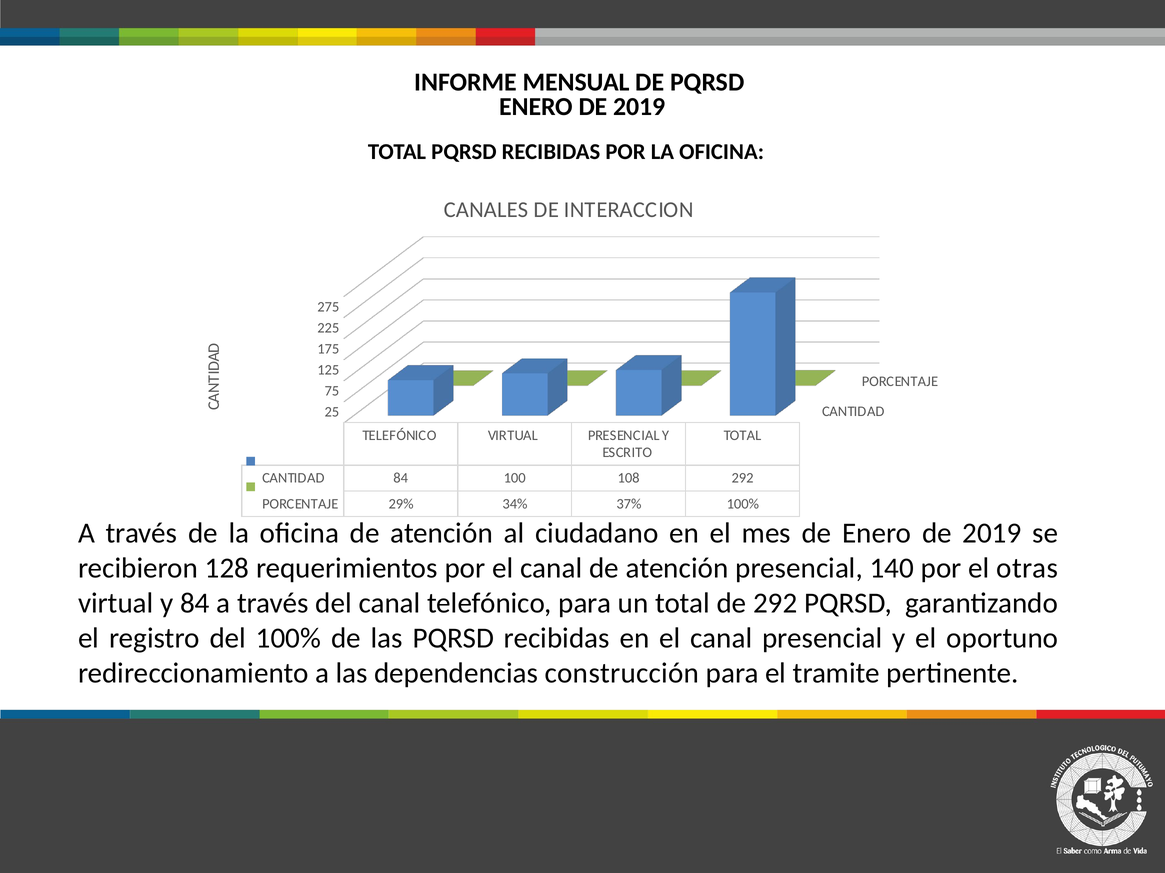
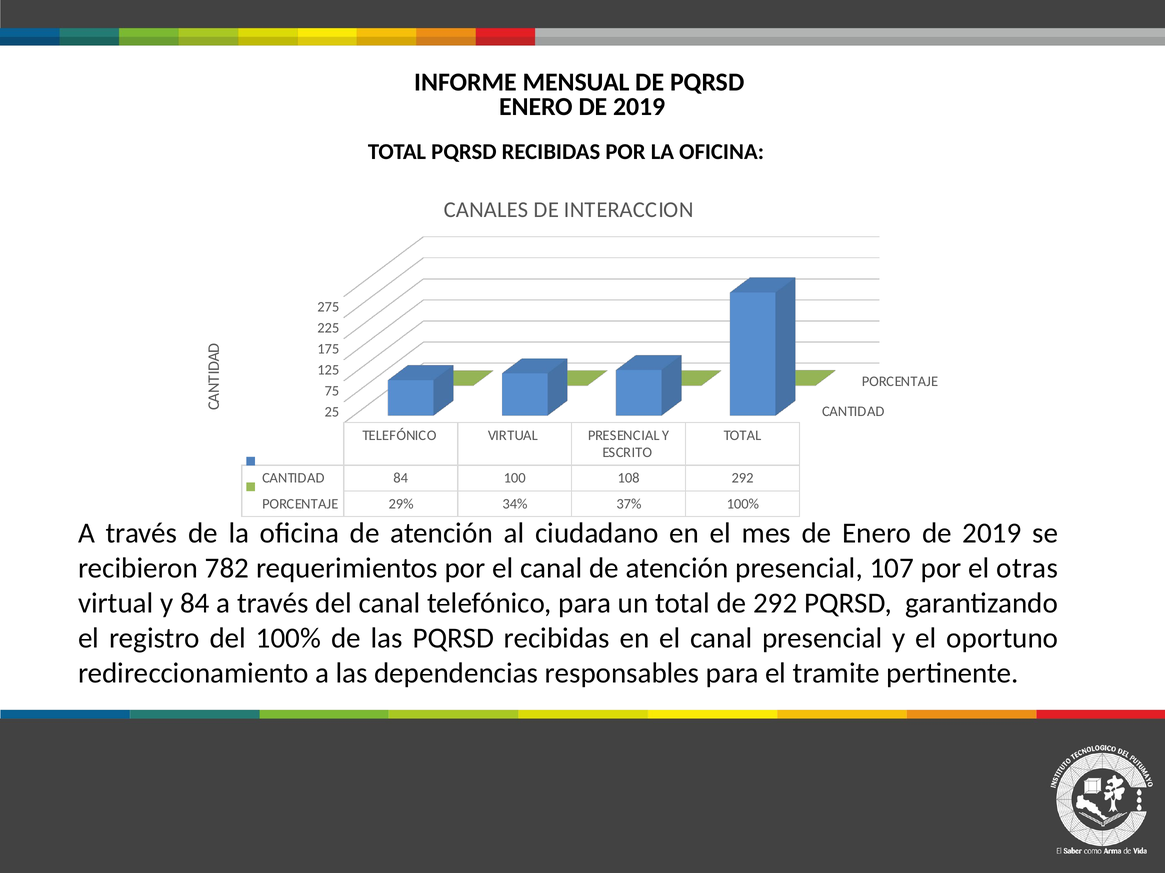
128: 128 -> 782 (227, 569)
140: 140 -> 107 (892, 569)
construcción: construcción -> responsables (622, 674)
